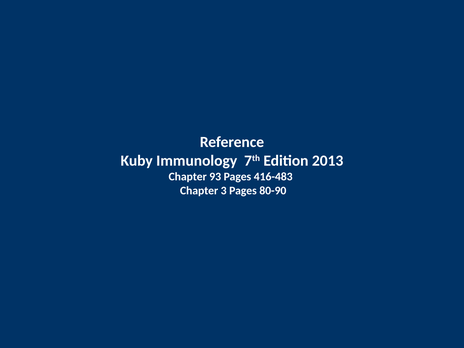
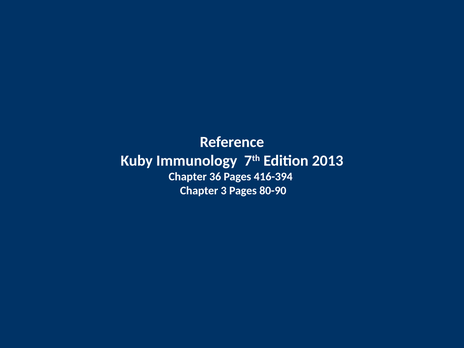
93: 93 -> 36 (215, 177)
416-483: 416-483 -> 416-394 (273, 177)
